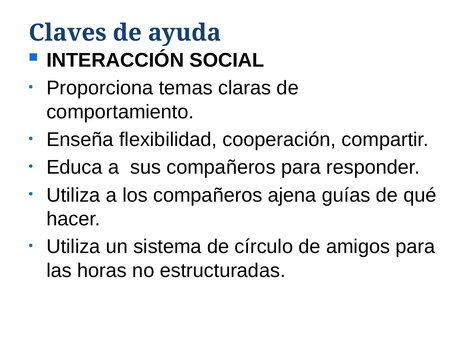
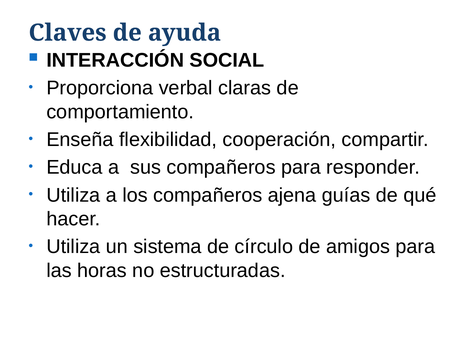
temas: temas -> verbal (186, 88)
